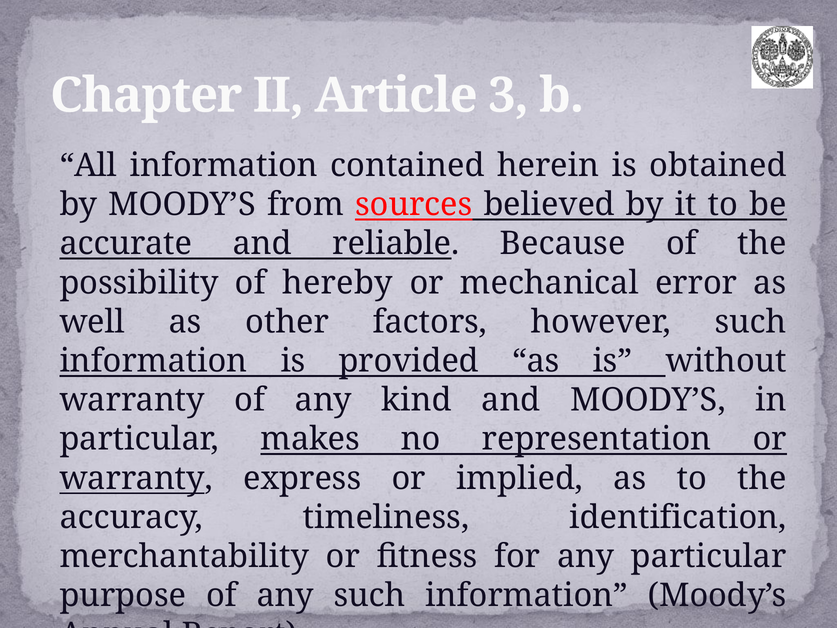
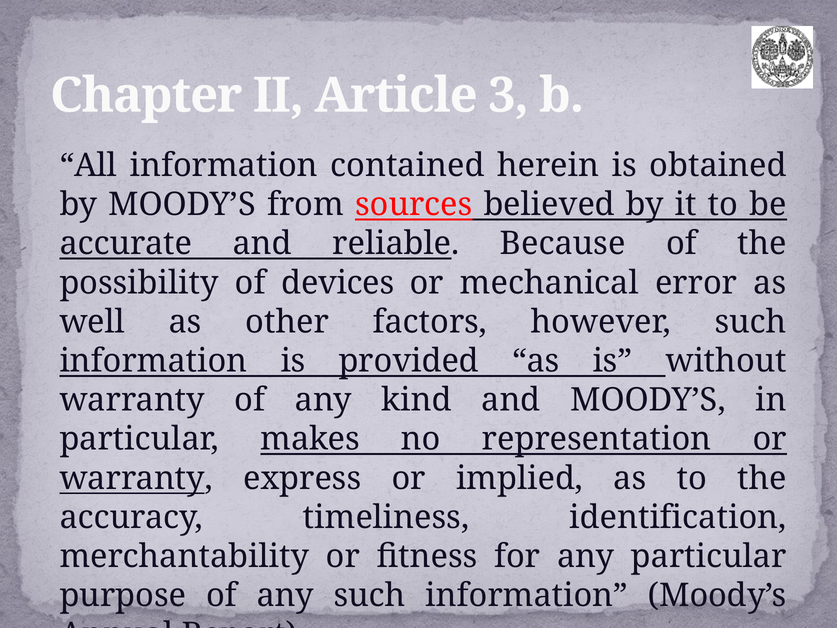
hereby: hereby -> devices (338, 283)
